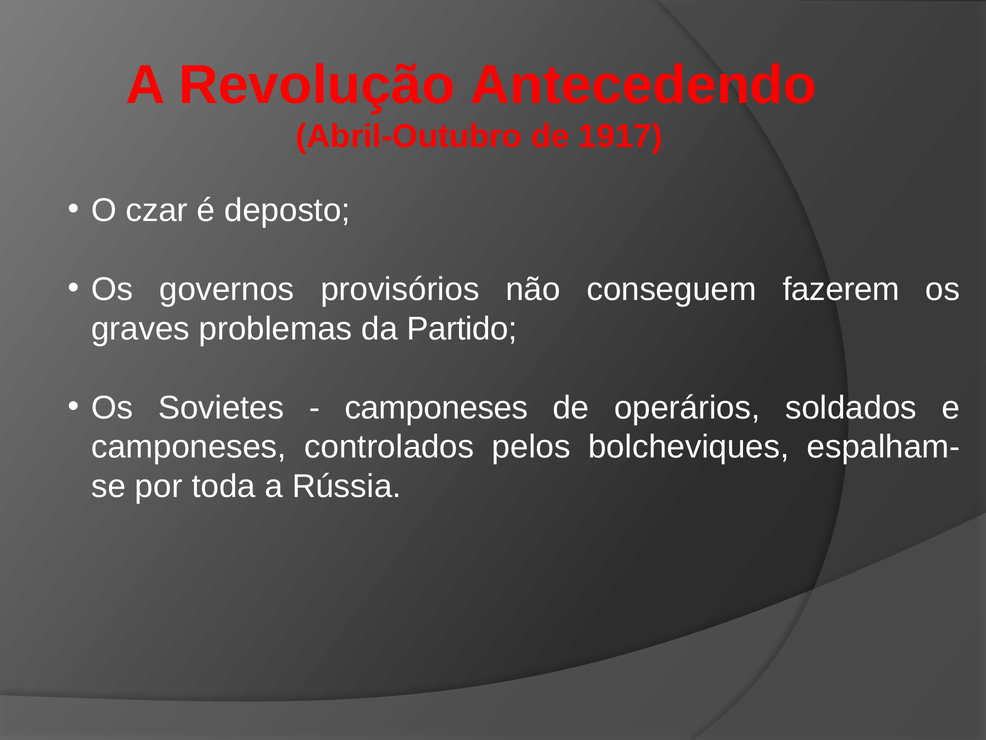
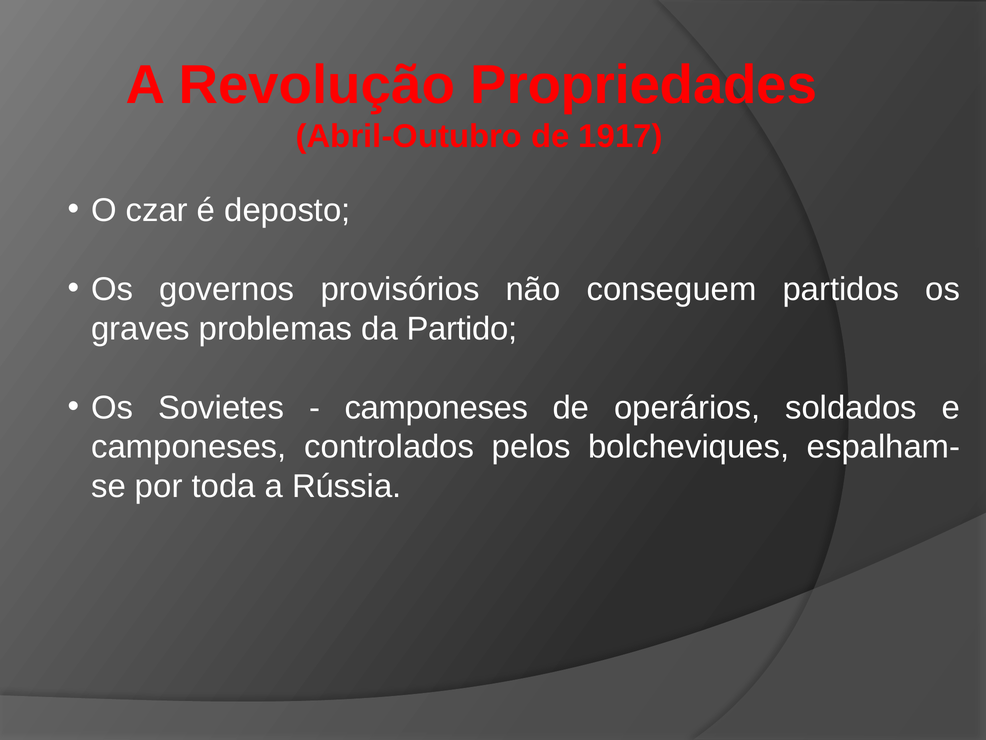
Antecedendo: Antecedendo -> Propriedades (644, 85)
fazerem: fazerem -> partidos (841, 289)
